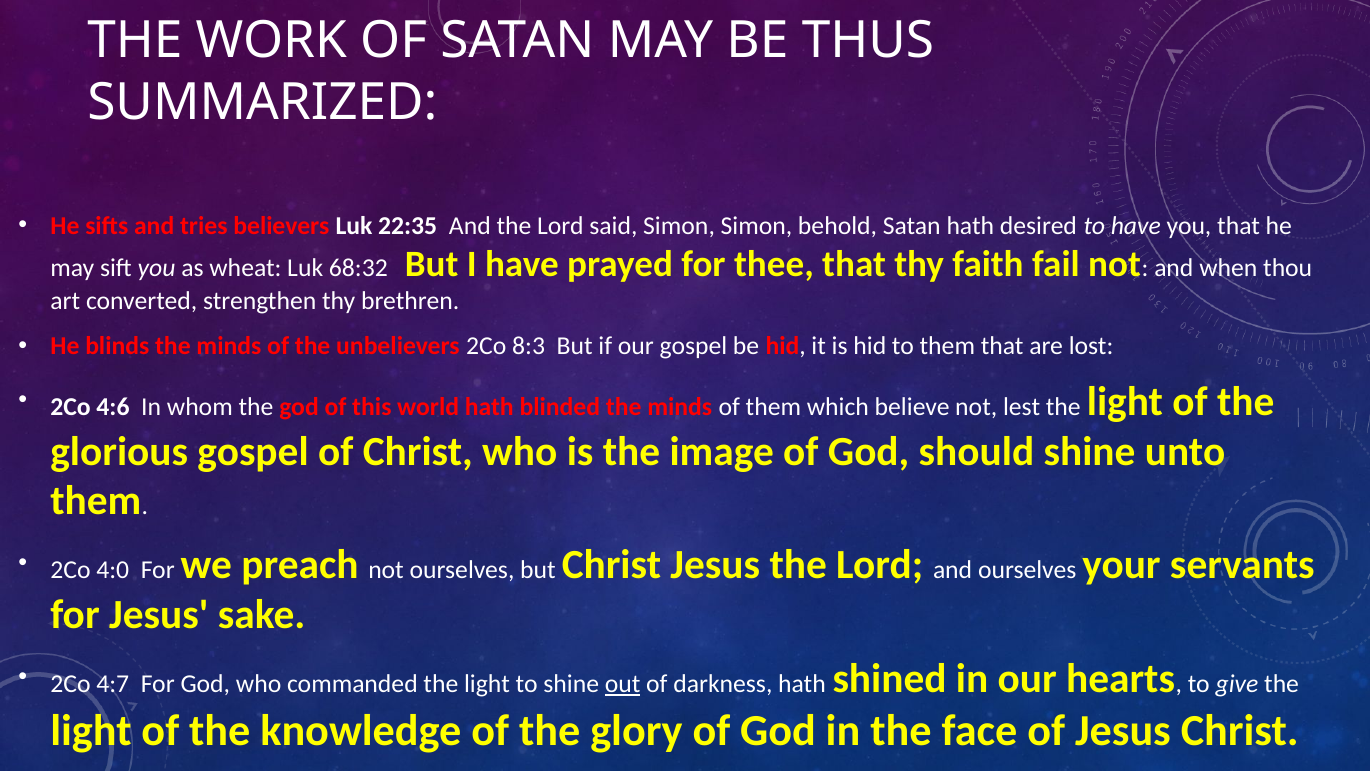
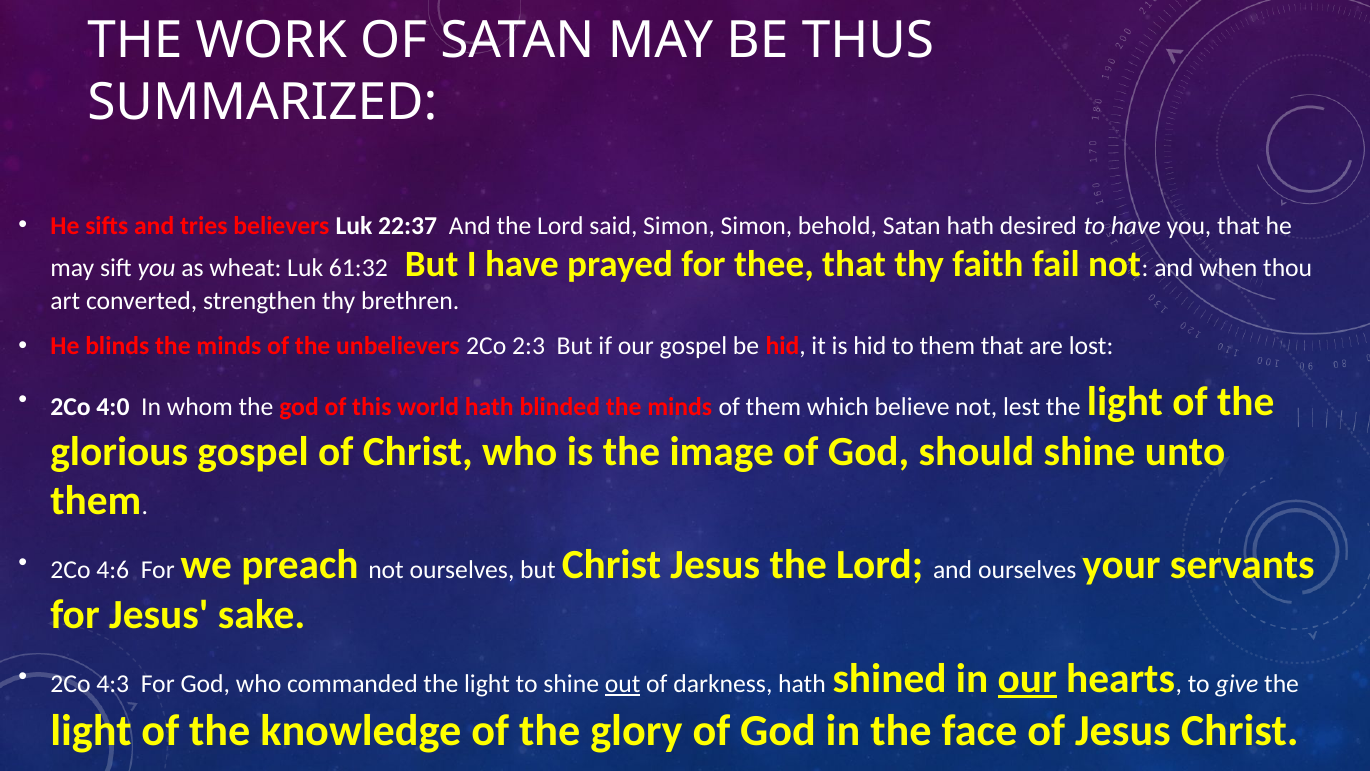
22:35: 22:35 -> 22:37 (408, 226)
68:32: 68:32 -> 61:32 (358, 268)
8:3: 8:3 -> 2:3 (529, 346)
4:6: 4:6 -> 4:0 (113, 407)
4:0: 4:0 -> 4:6 (113, 570)
4:7: 4:7 -> 4:3 (113, 684)
our underline: none -> present (1027, 679)
